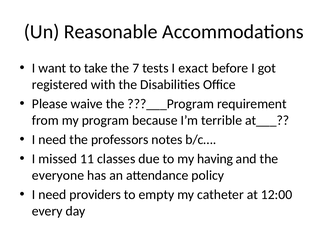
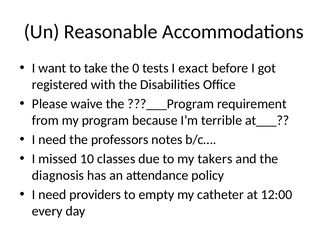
7: 7 -> 0 (136, 68)
11: 11 -> 10 (87, 159)
having: having -> takers (215, 159)
everyone: everyone -> diagnosis (58, 175)
